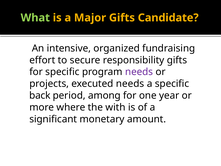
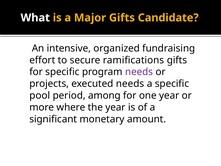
What colour: light green -> white (35, 18)
responsibility: responsibility -> ramifications (134, 60)
back: back -> pool (40, 95)
the with: with -> year (116, 107)
